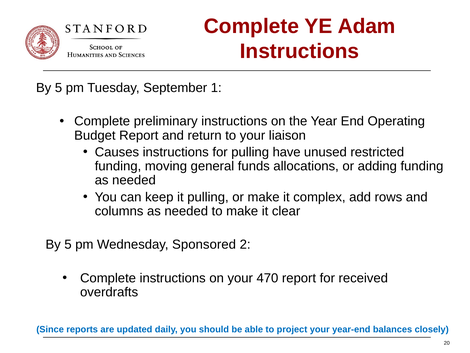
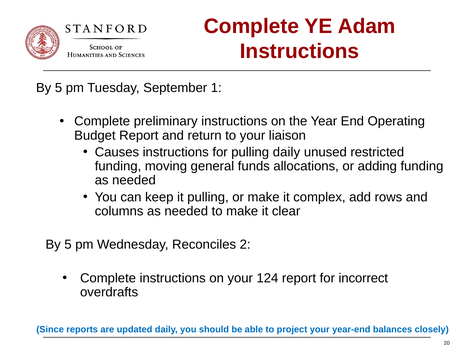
pulling have: have -> daily (286, 152)
Sponsored: Sponsored -> Reconciles (204, 244)
470: 470 -> 124 (267, 278)
received: received -> incorrect (363, 278)
